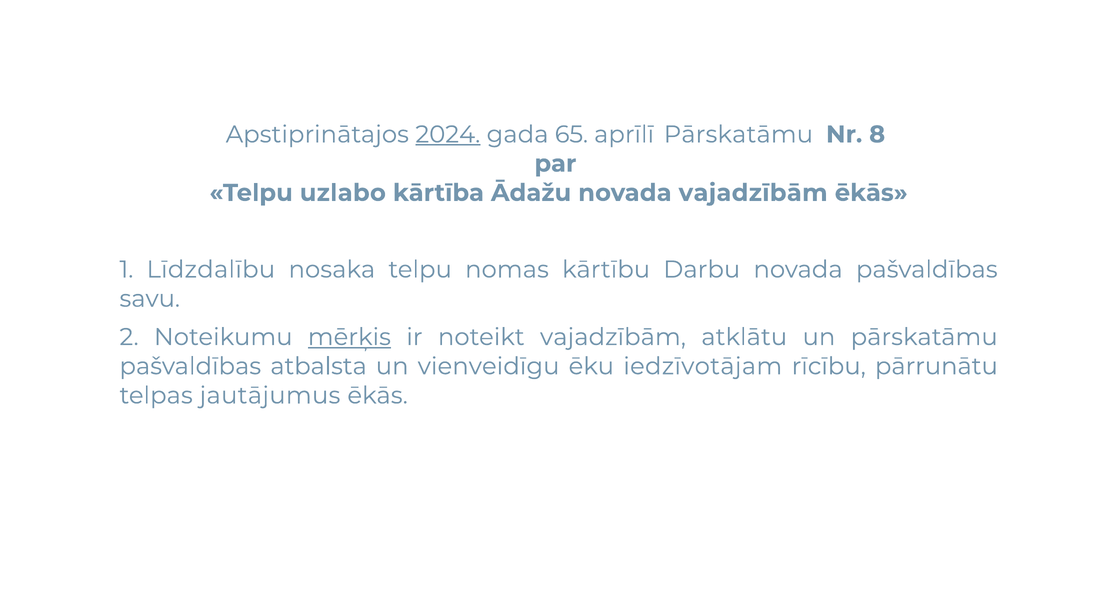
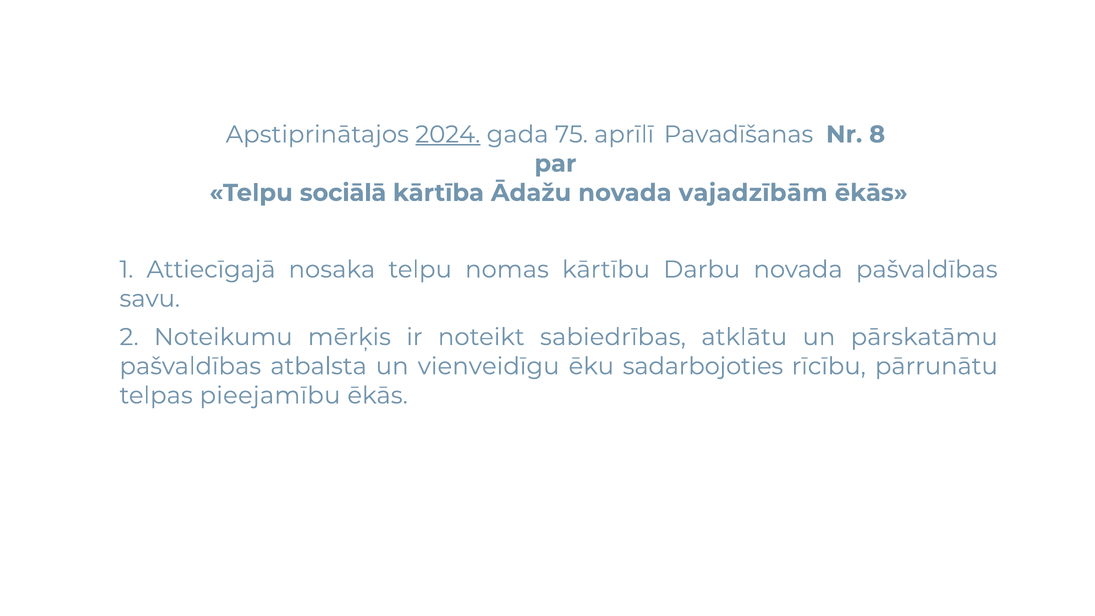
65: 65 -> 75 (571, 134)
aprīlī Pārskatāmu: Pārskatāmu -> Pavadīšanas (739, 134)
uzlabo: uzlabo -> sociālā (343, 193)
Līdzdalību: Līdzdalību -> Attiecīgajā (211, 269)
mērķis underline: present -> none (349, 337)
noteikt vajadzībām: vajadzībām -> sabiedrības (613, 337)
iedzīvotājam: iedzīvotājam -> sadarbojoties (703, 366)
jautājumus: jautājumus -> pieejamību (270, 395)
